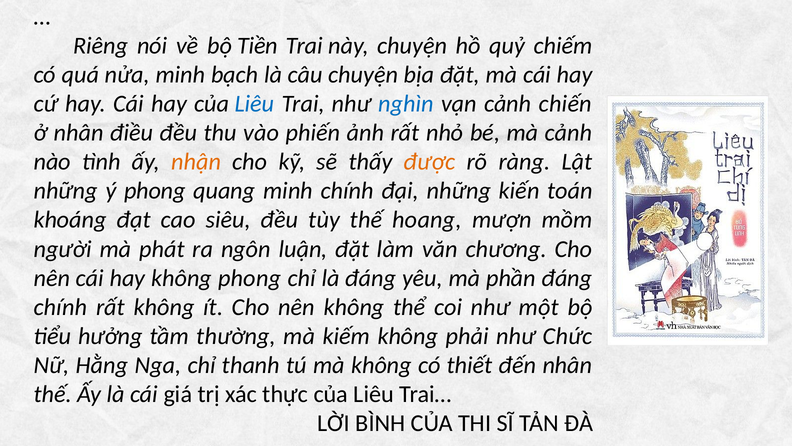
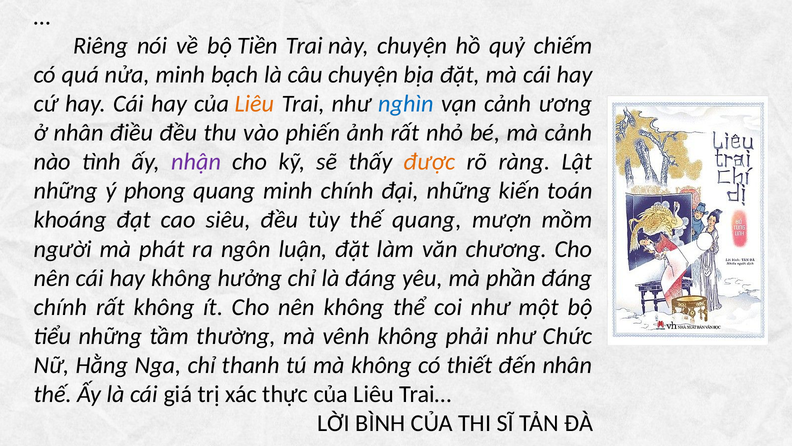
Liêu colour: blue -> orange (255, 104)
chiến: chiến -> ương (565, 104)
nhận colour: orange -> purple (196, 162)
thế hoang: hoang -> quang (427, 220)
không phong: phong -> hưởng (250, 278)
tiểu hưởng: hưởng -> những (110, 336)
kiếm: kiếm -> vênh (346, 336)
